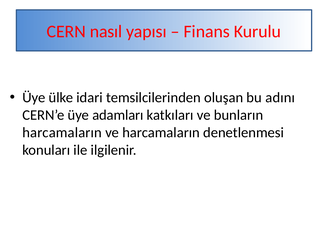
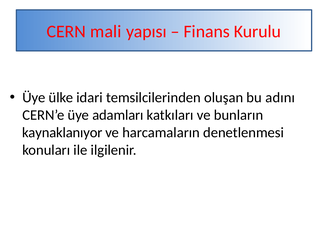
nasıl: nasıl -> mali (106, 32)
harcamaların: harcamaların -> kaynaklanıyor (62, 133)
